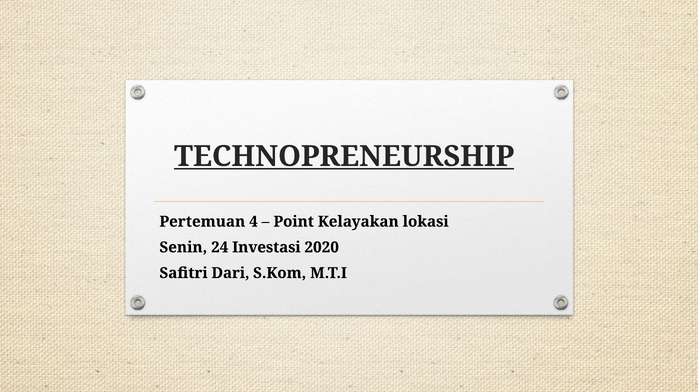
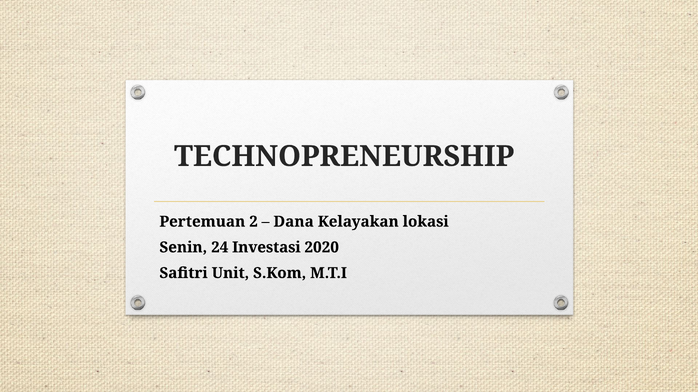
TECHNOPRENEURSHIP underline: present -> none (344, 157)
4: 4 -> 2 (253, 222)
Point: Point -> Dana (294, 222)
Dari: Dari -> Unit (230, 273)
